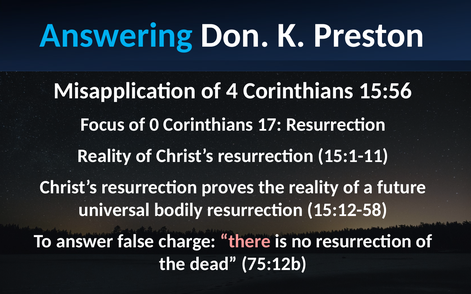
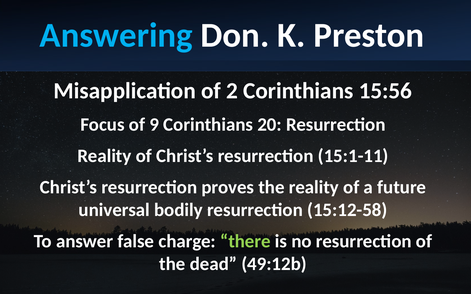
4: 4 -> 2 (232, 91)
0: 0 -> 9 (154, 125)
17: 17 -> 20 (270, 125)
there colour: pink -> light green (245, 242)
75:12b: 75:12b -> 49:12b (274, 264)
